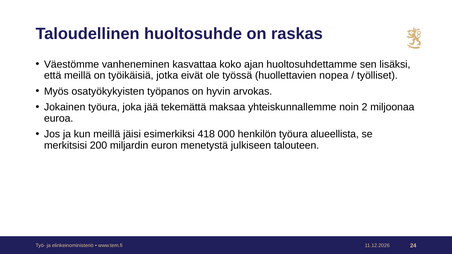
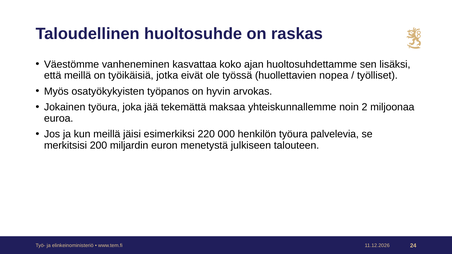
418: 418 -> 220 (206, 134)
alueellista: alueellista -> palvelevia (335, 134)
